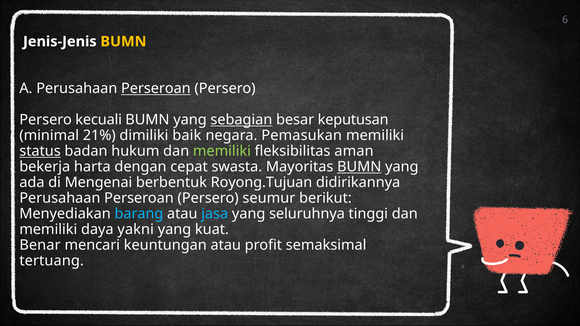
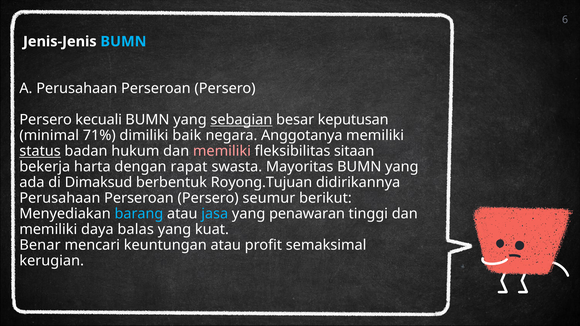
BUMN colour: yellow -> light blue (123, 42)
Perseroan underline: present -> none (156, 89)
21%: 21% -> 71% (99, 136)
Pemasukan: Pemasukan -> Anggotanya (302, 136)
memiliki colour: light green -> pink (222, 151)
aman: aman -> sitaan (354, 151)
cepat: cepat -> rapat (189, 167)
BUMN underline: present -> none (359, 167)
Mengenai: Mengenai -> Dimaksud (98, 183)
seluruhnya: seluruhnya -> penawaran (307, 214)
yakni: yakni -> balas (136, 230)
tertuang: tertuang -> kerugian (52, 261)
